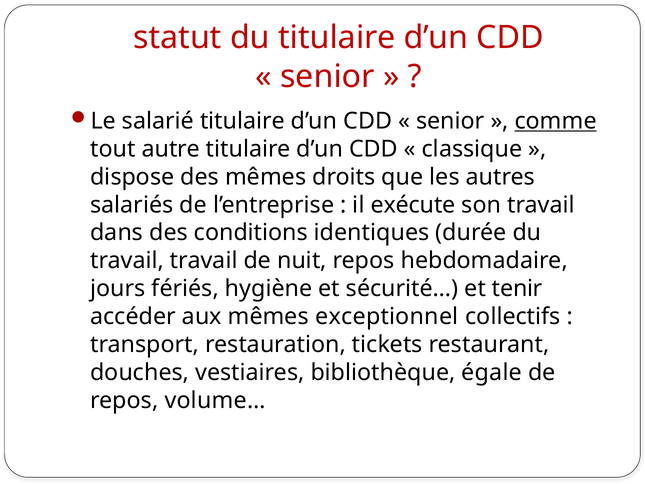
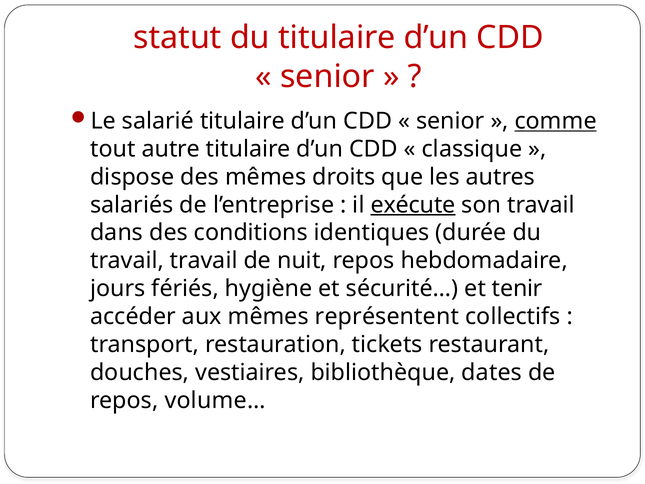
exécute underline: none -> present (413, 205)
exceptionnel: exceptionnel -> représentent (387, 316)
égale: égale -> dates (492, 372)
